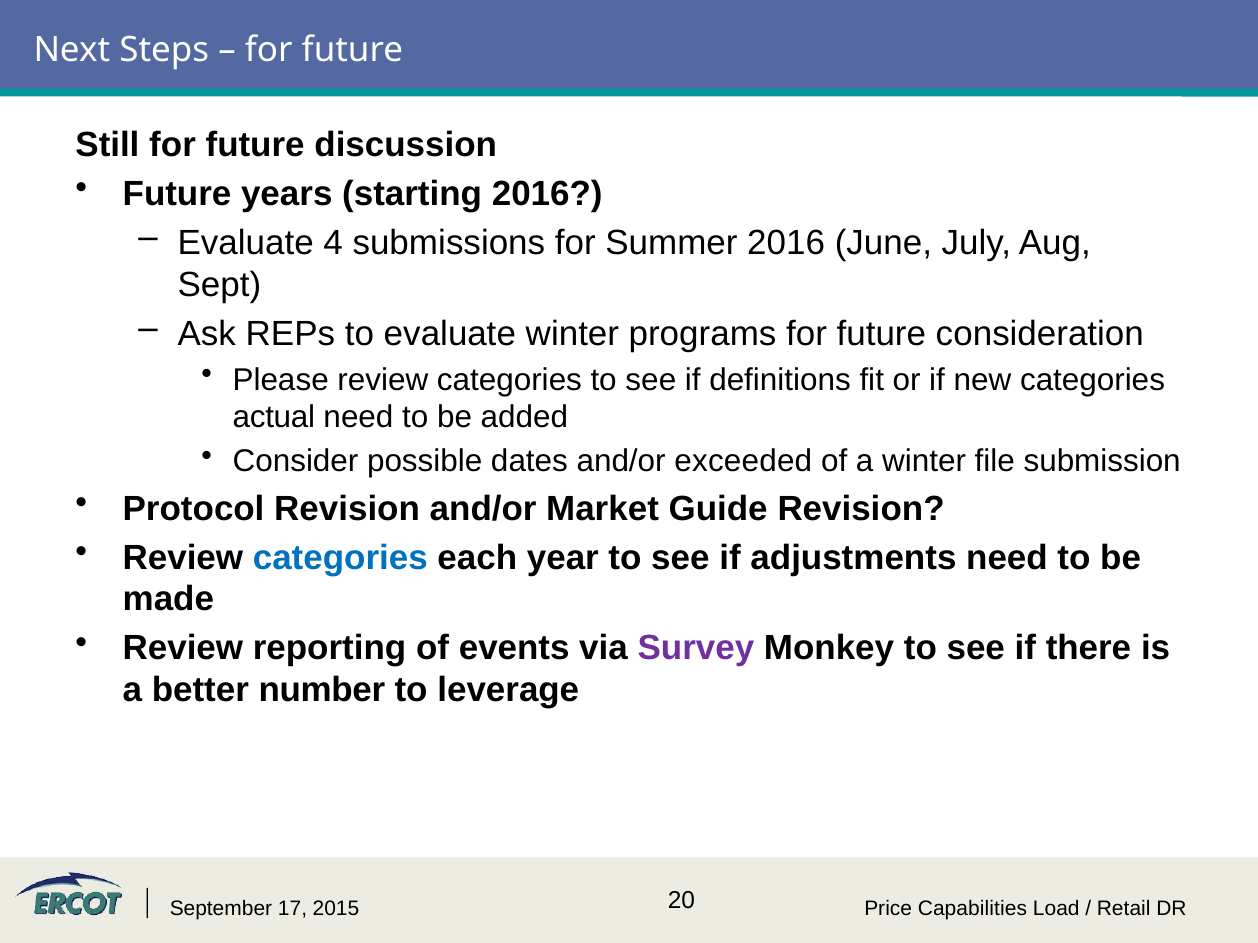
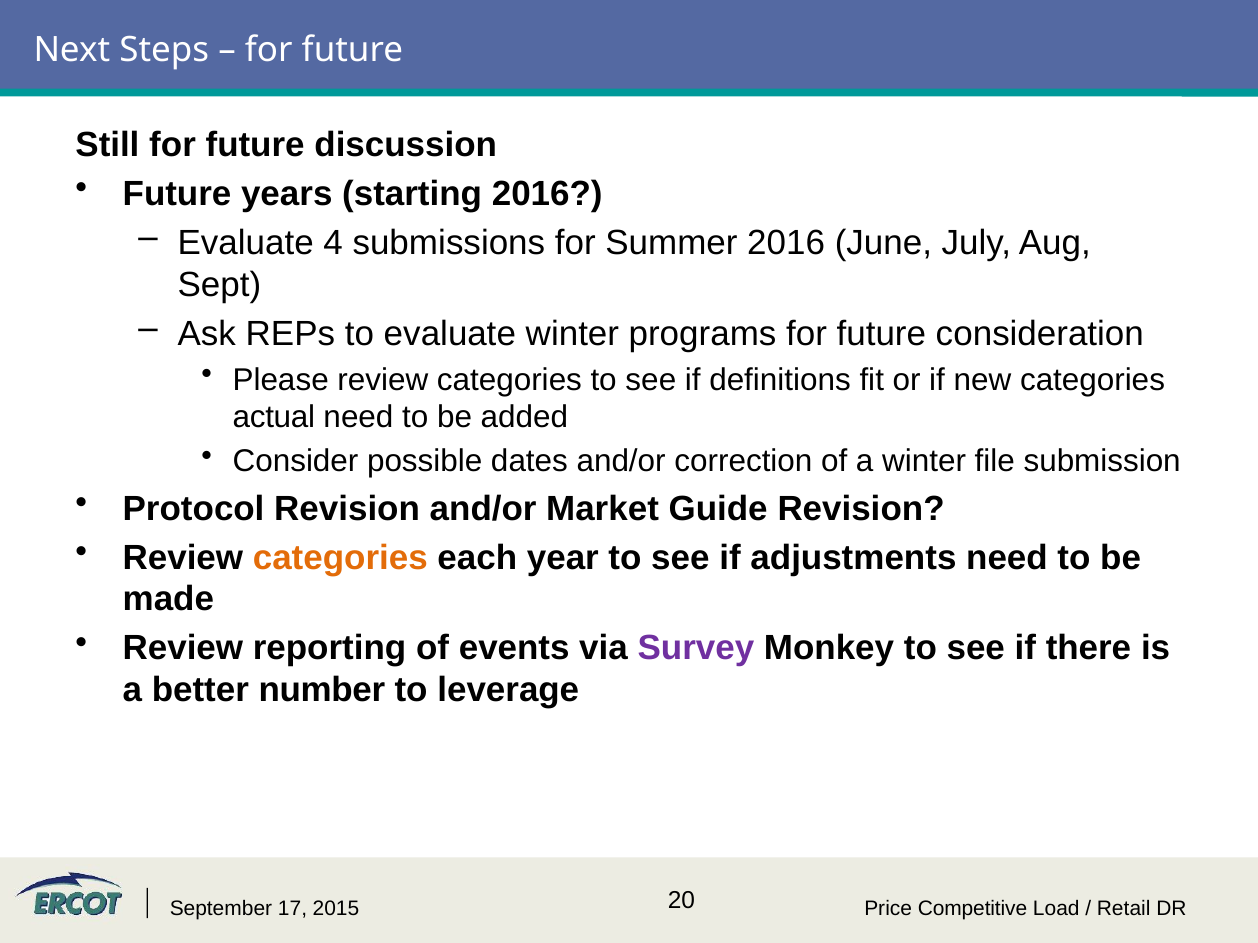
exceeded: exceeded -> correction (743, 462)
categories colour: blue -> orange (340, 558)
Capabilities: Capabilities -> Competitive (973, 909)
